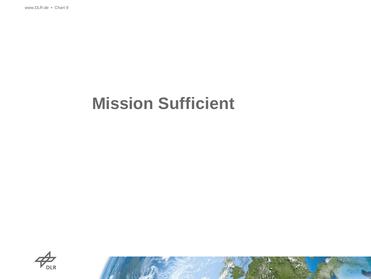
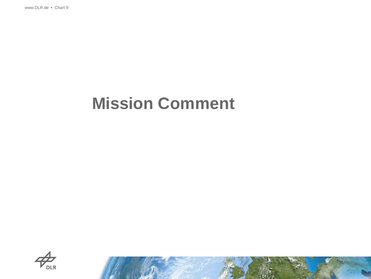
Sufficient: Sufficient -> Comment (196, 103)
